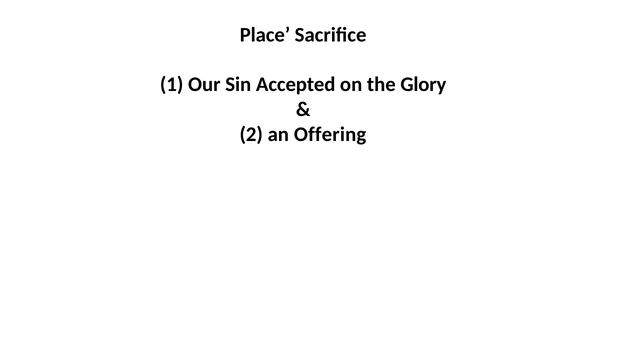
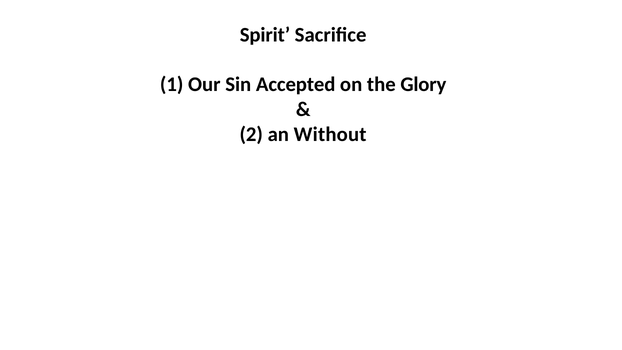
Place: Place -> Spirit (265, 35)
Offering: Offering -> Without (330, 134)
